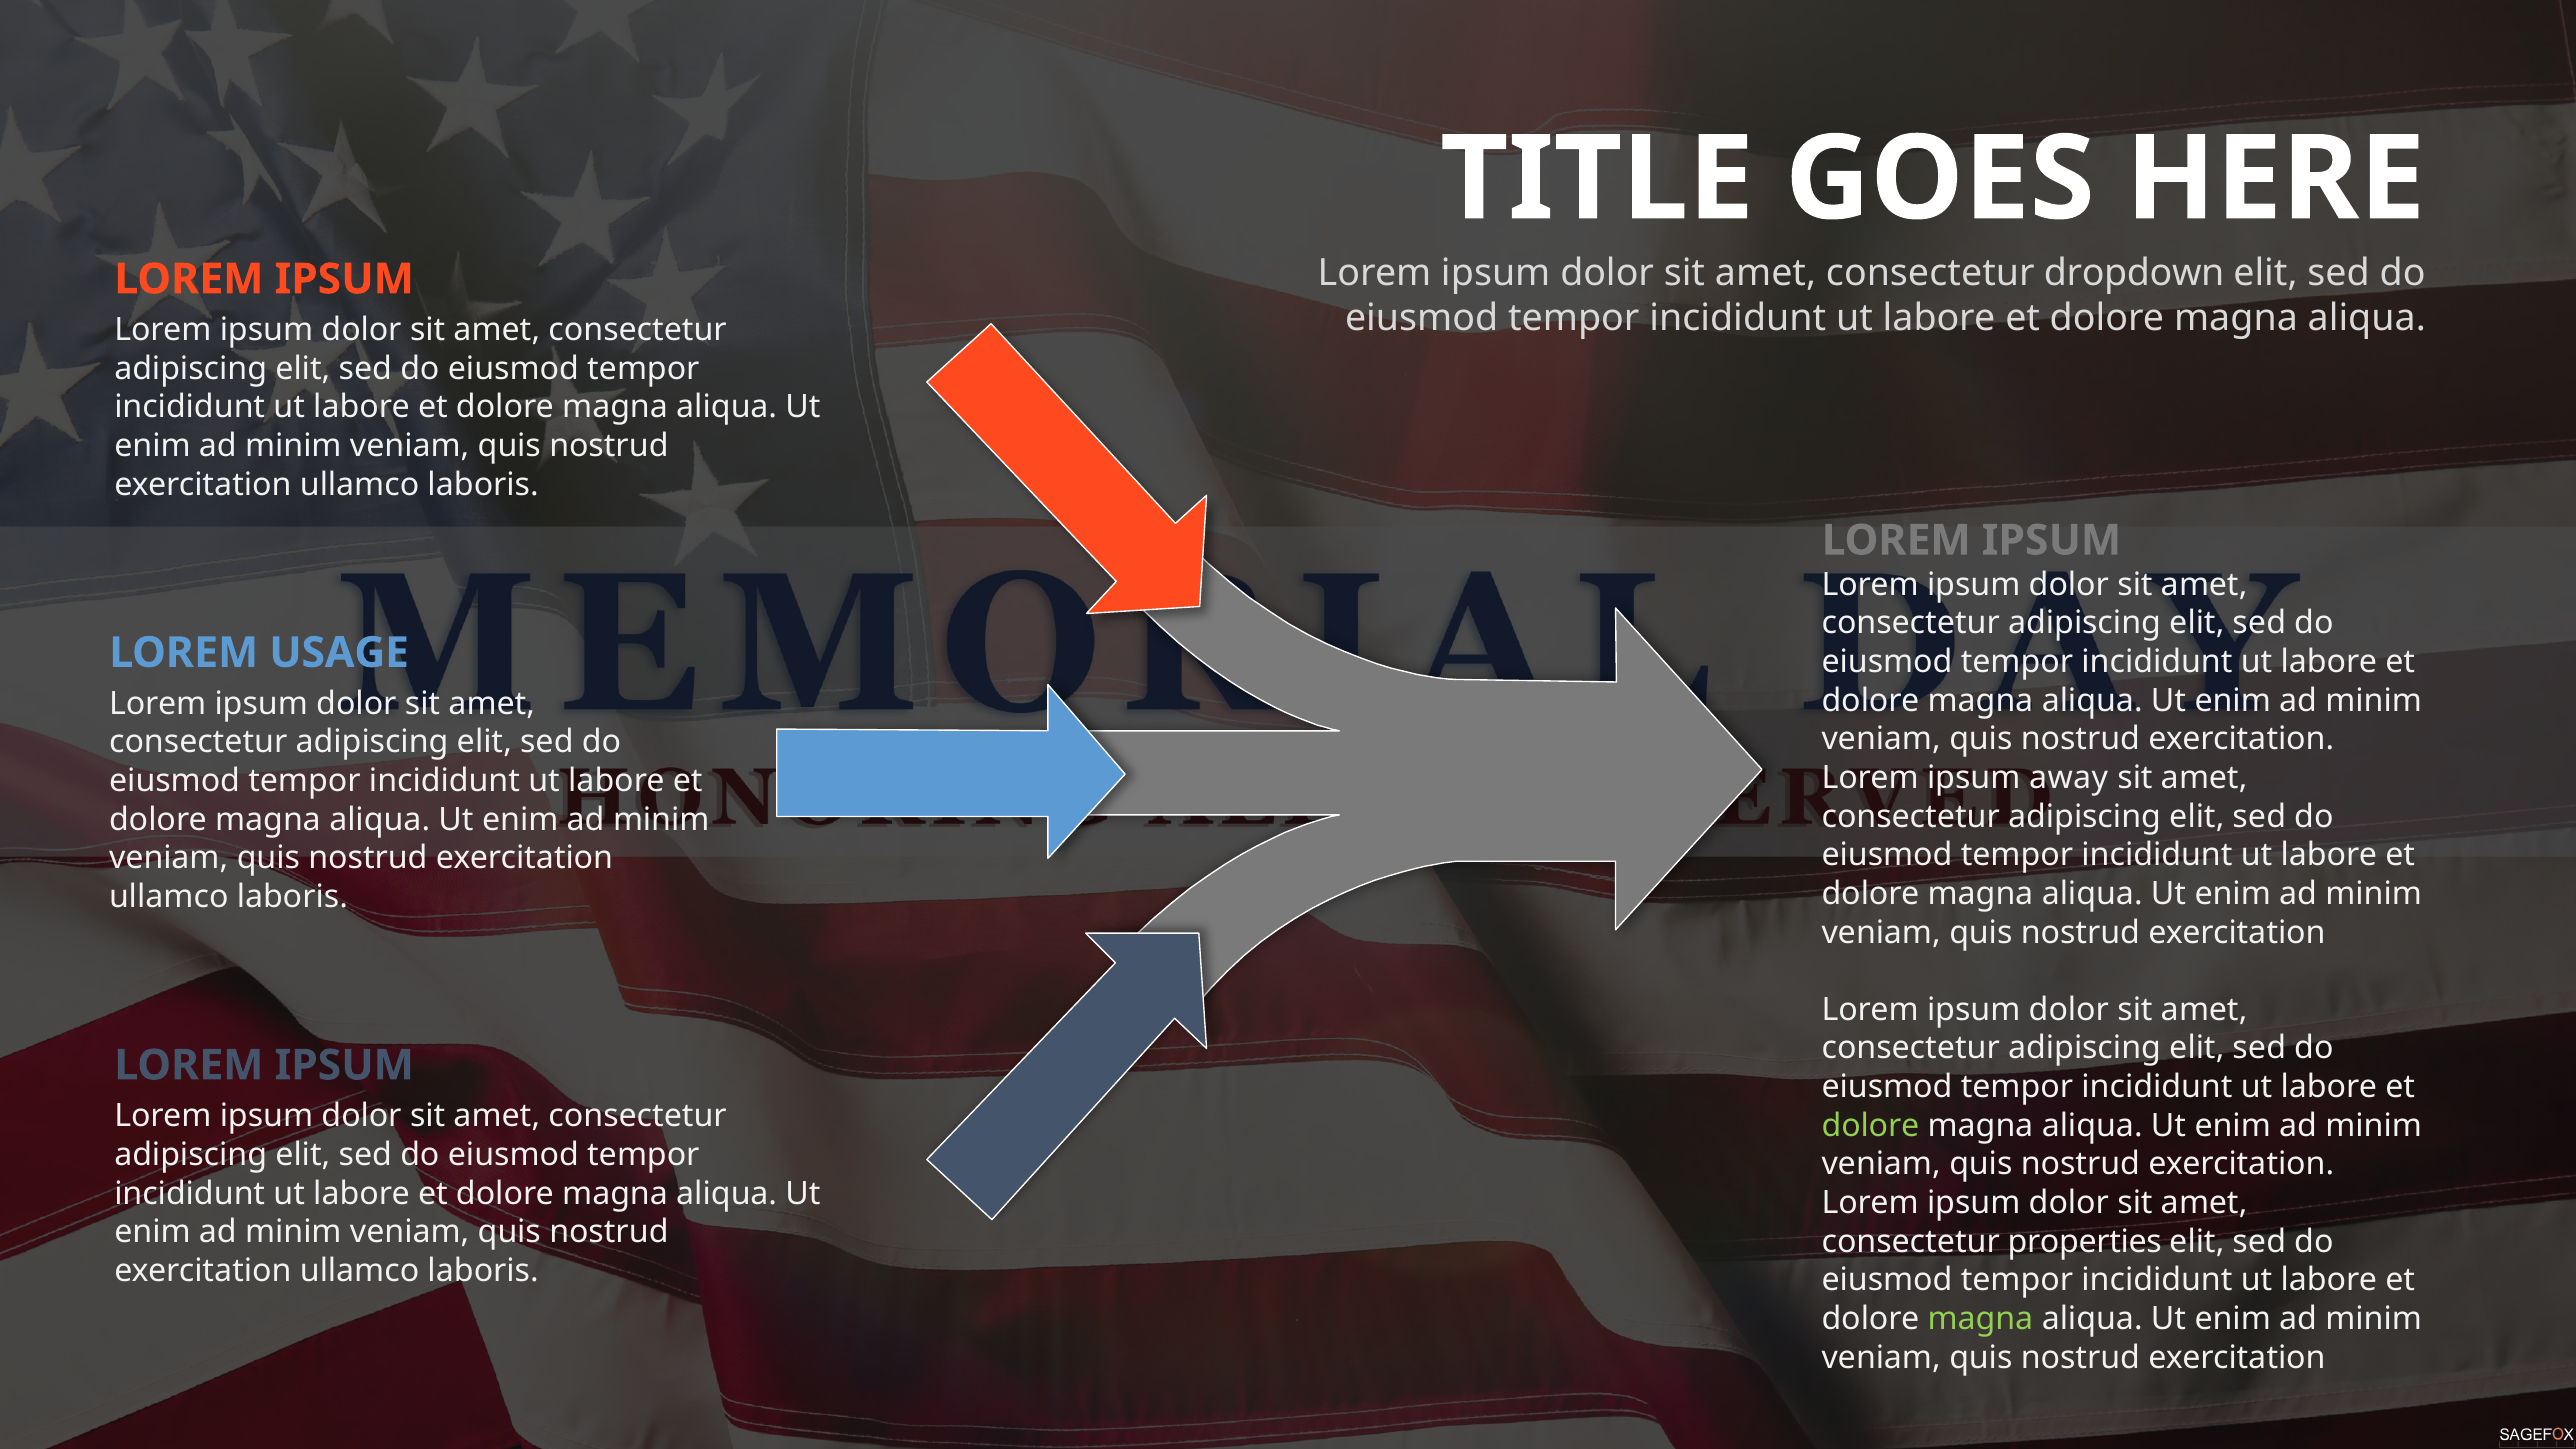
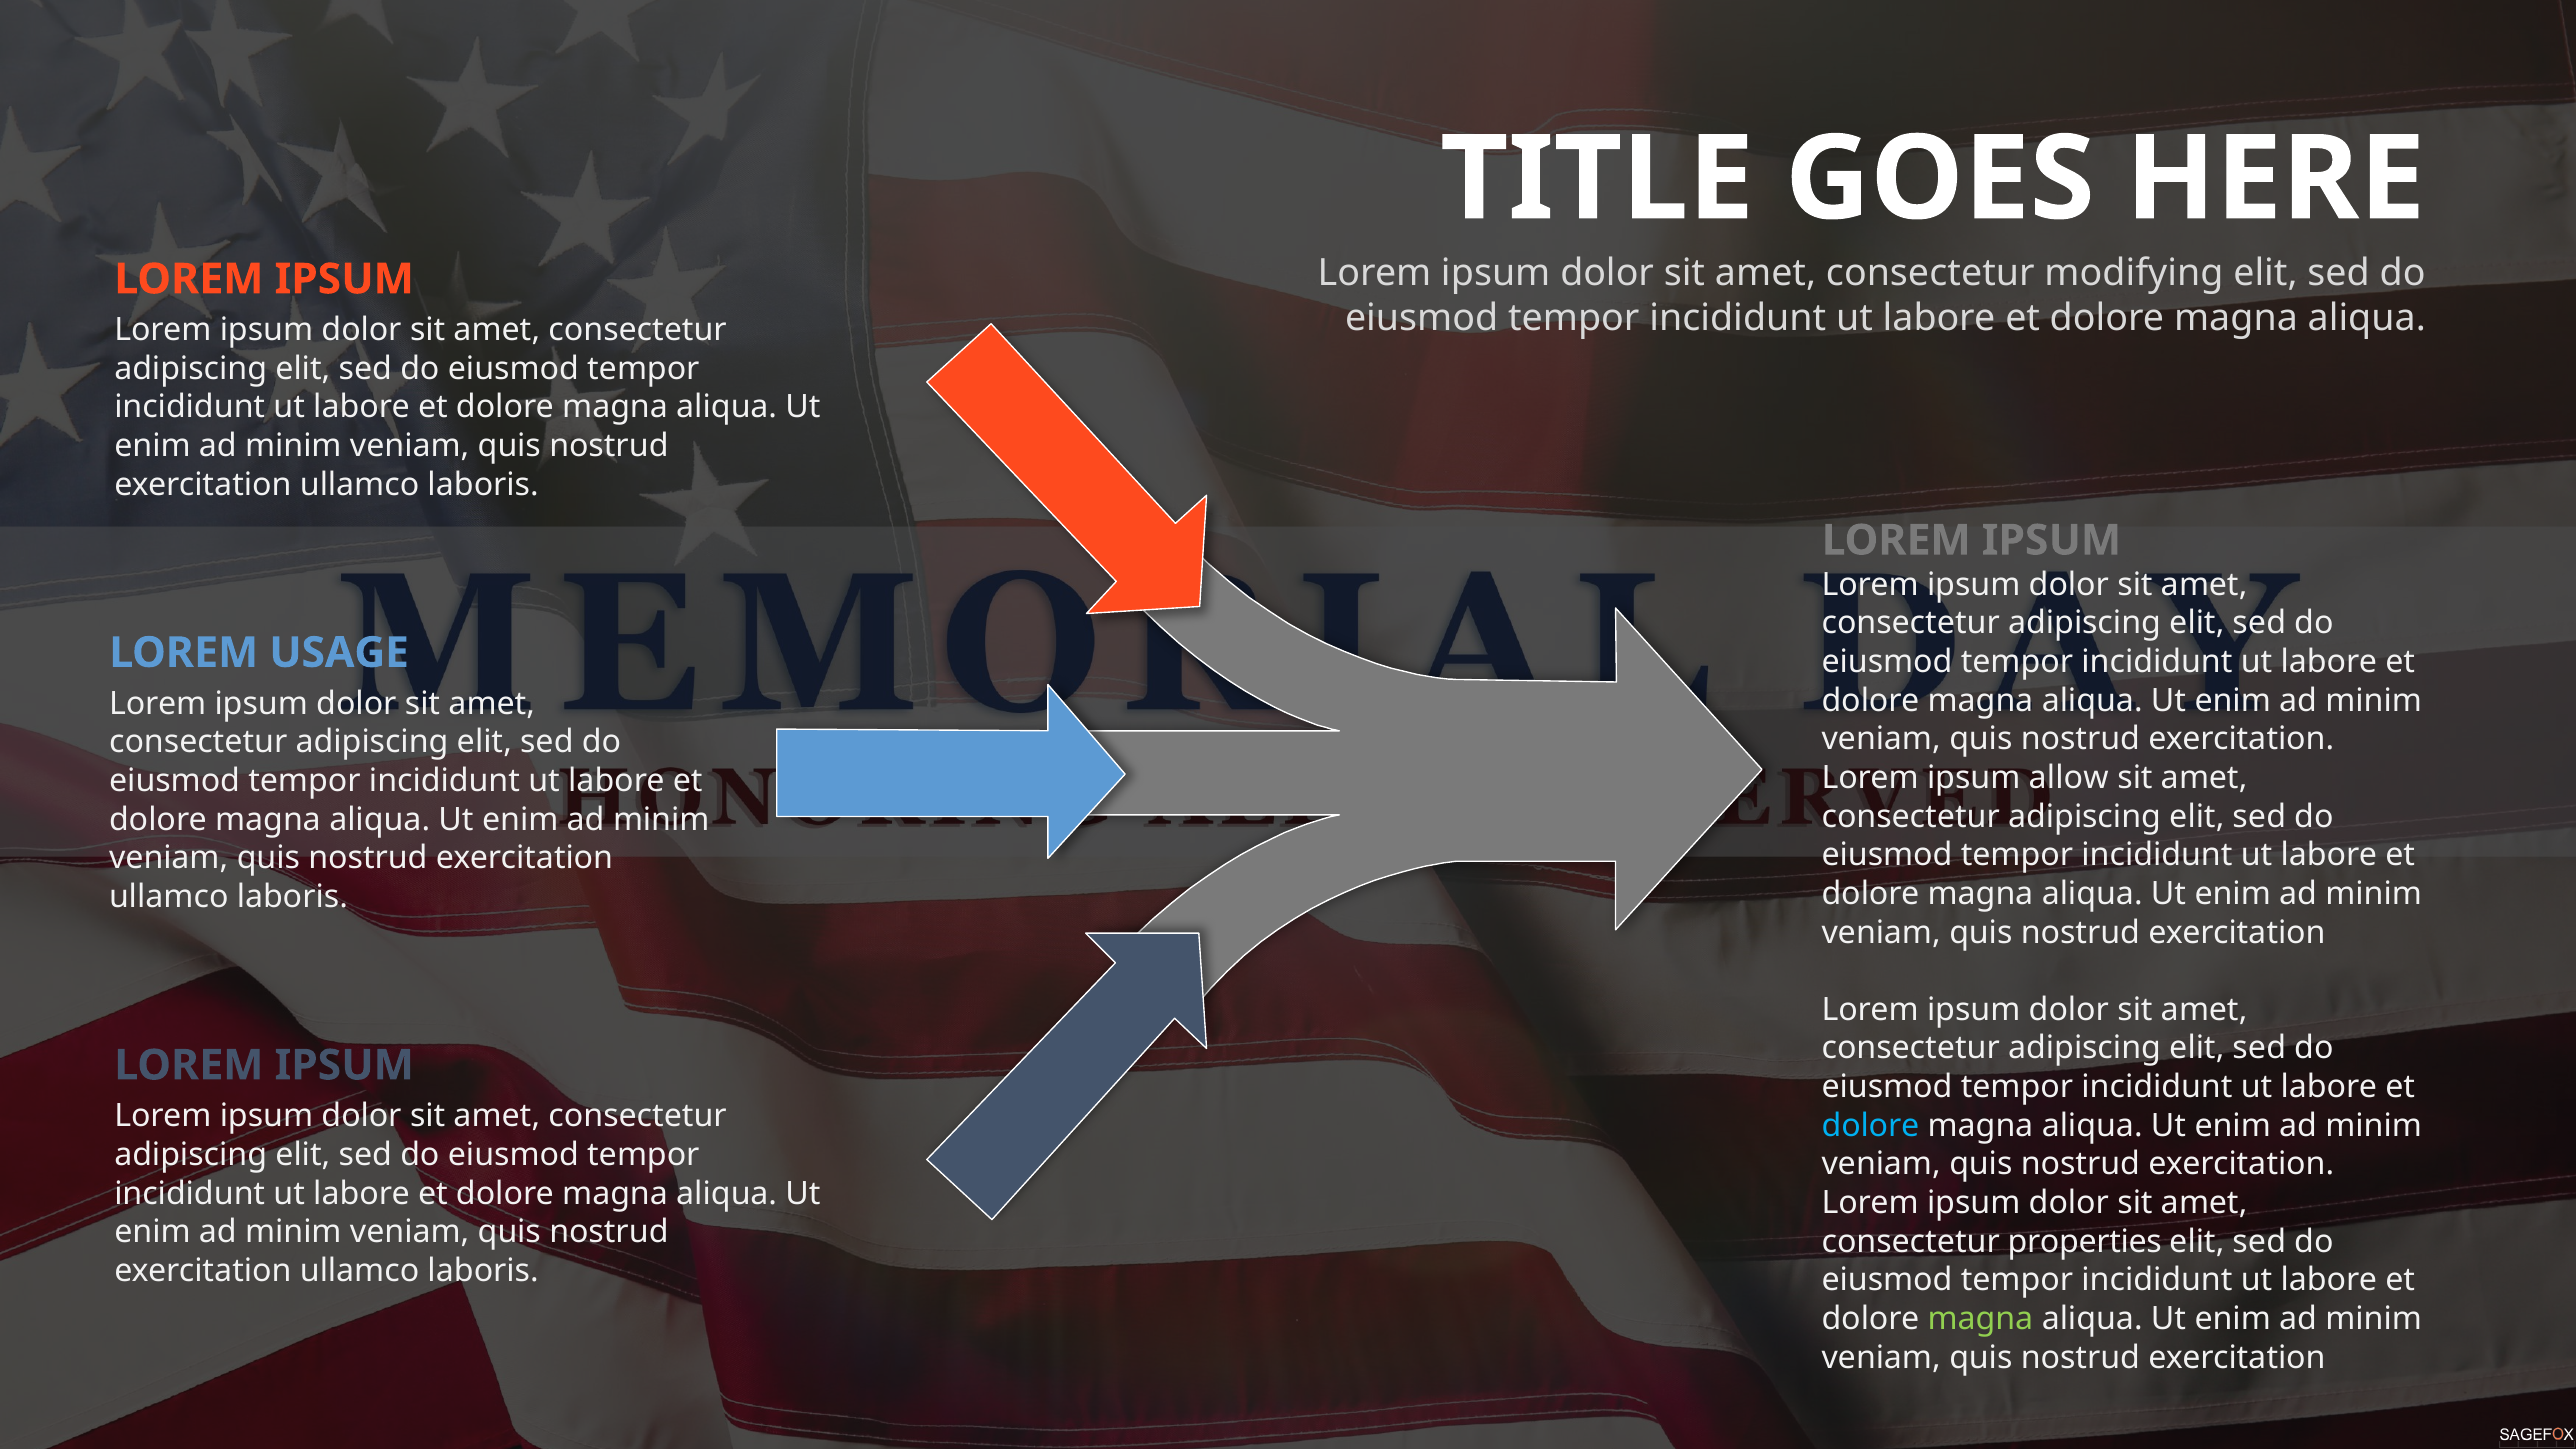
dropdown: dropdown -> modifying (2134, 273)
away: away -> allow (2069, 778)
dolore colour: light green -> light blue (1870, 1126)
